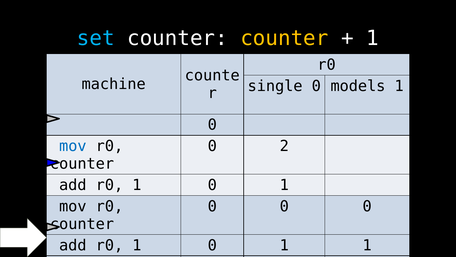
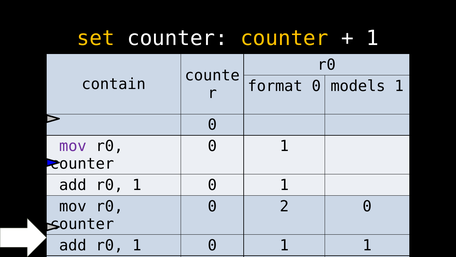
set colour: light blue -> yellow (96, 38)
machine: machine -> contain (114, 84)
single: single -> format (275, 86)
mov colour: blue -> purple (73, 146)
2: 2 -> 1 (284, 146)
0: 0 -> 2 (284, 206)
